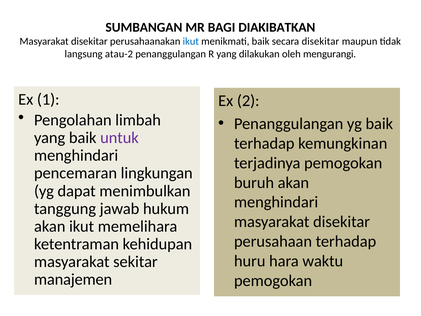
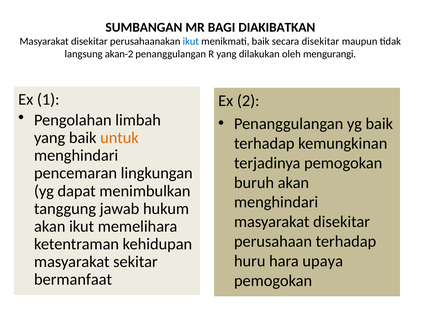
atau-2: atau-2 -> akan-2 (119, 54)
untuk colour: purple -> orange (119, 138)
waktu: waktu -> upaya (323, 261)
manajemen: manajemen -> bermanfaat (73, 279)
